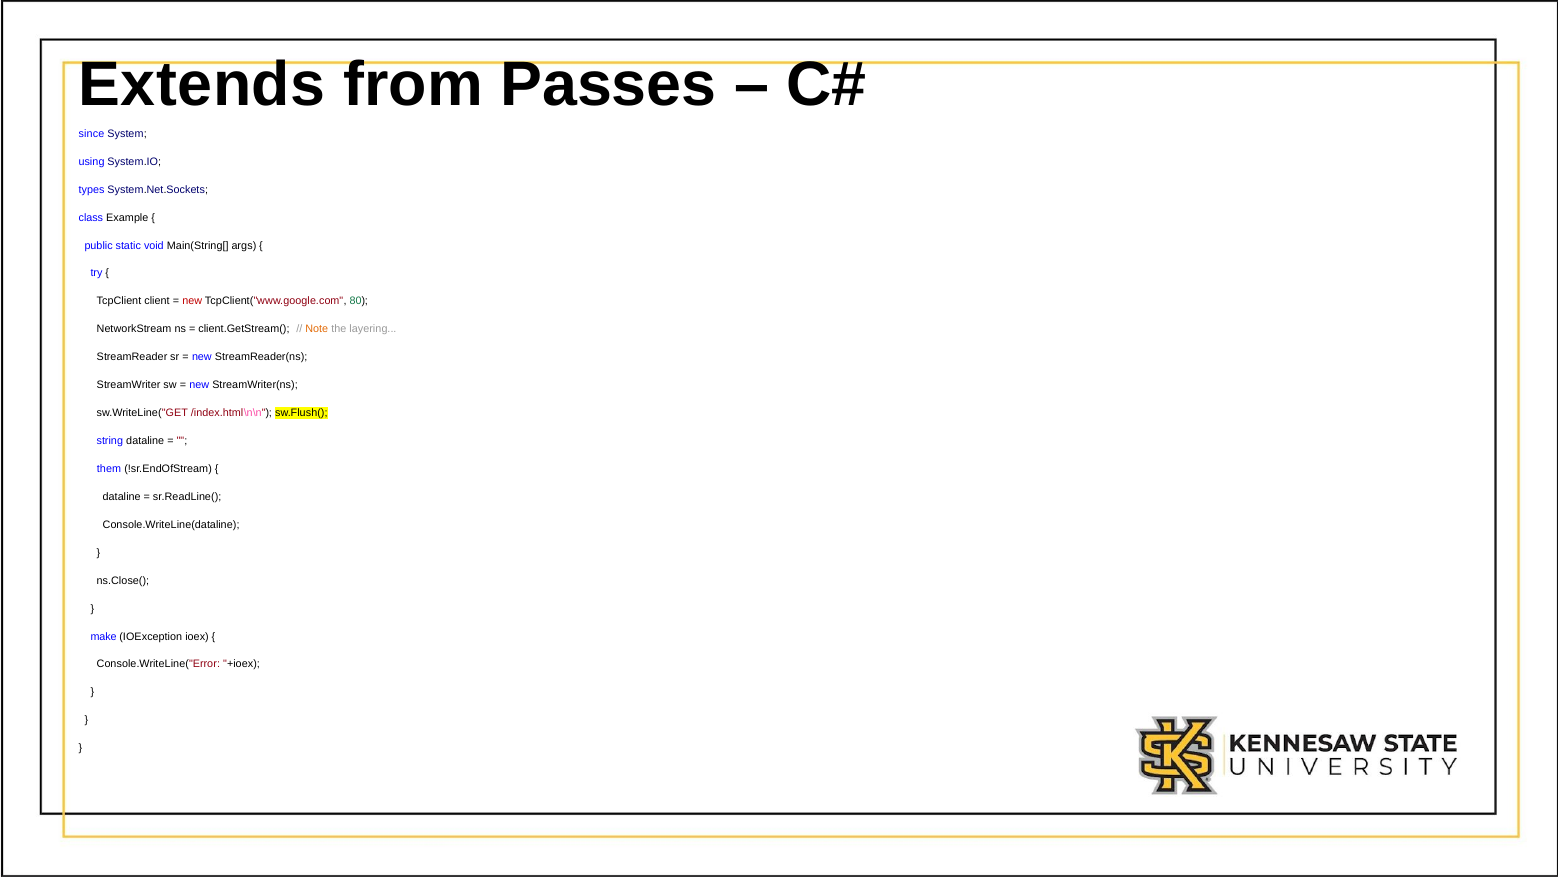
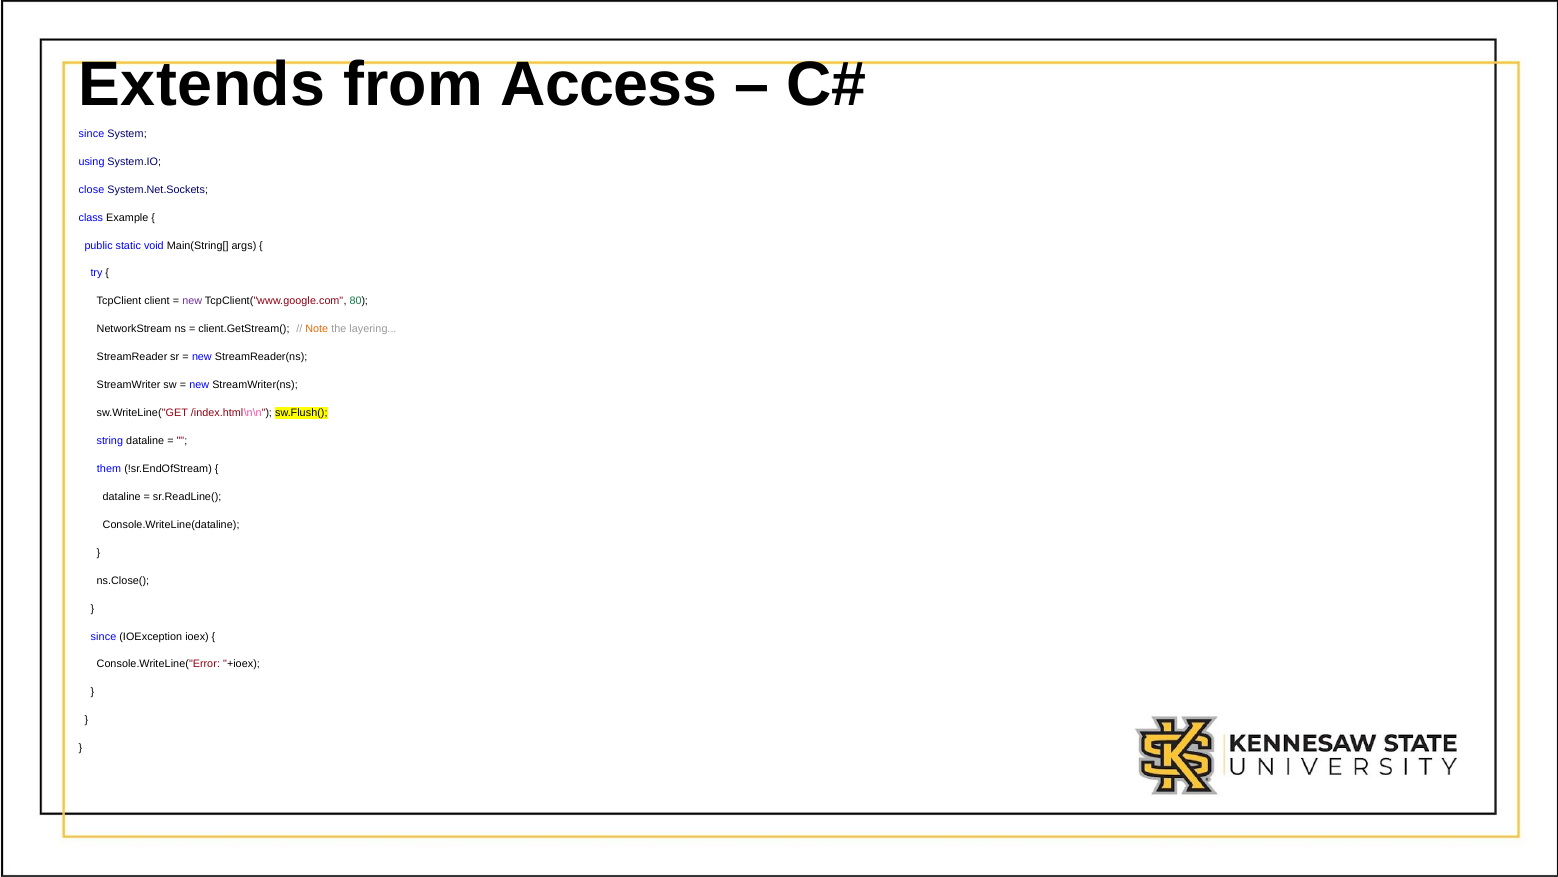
Passes: Passes -> Access (609, 85)
types: types -> close (91, 189)
new colour: red -> purple (192, 301)
make: make -> since (103, 636)
